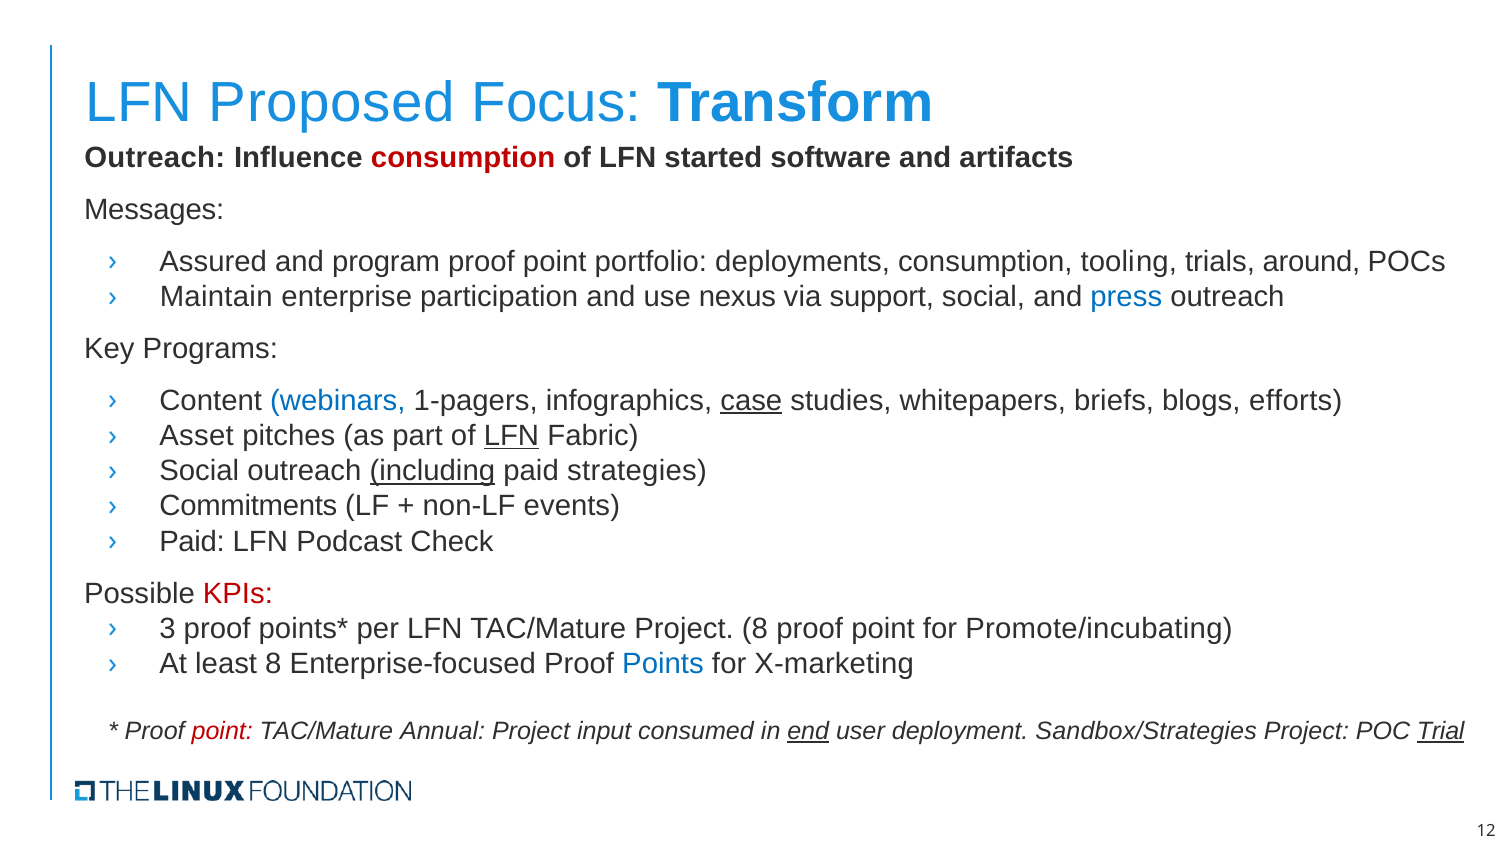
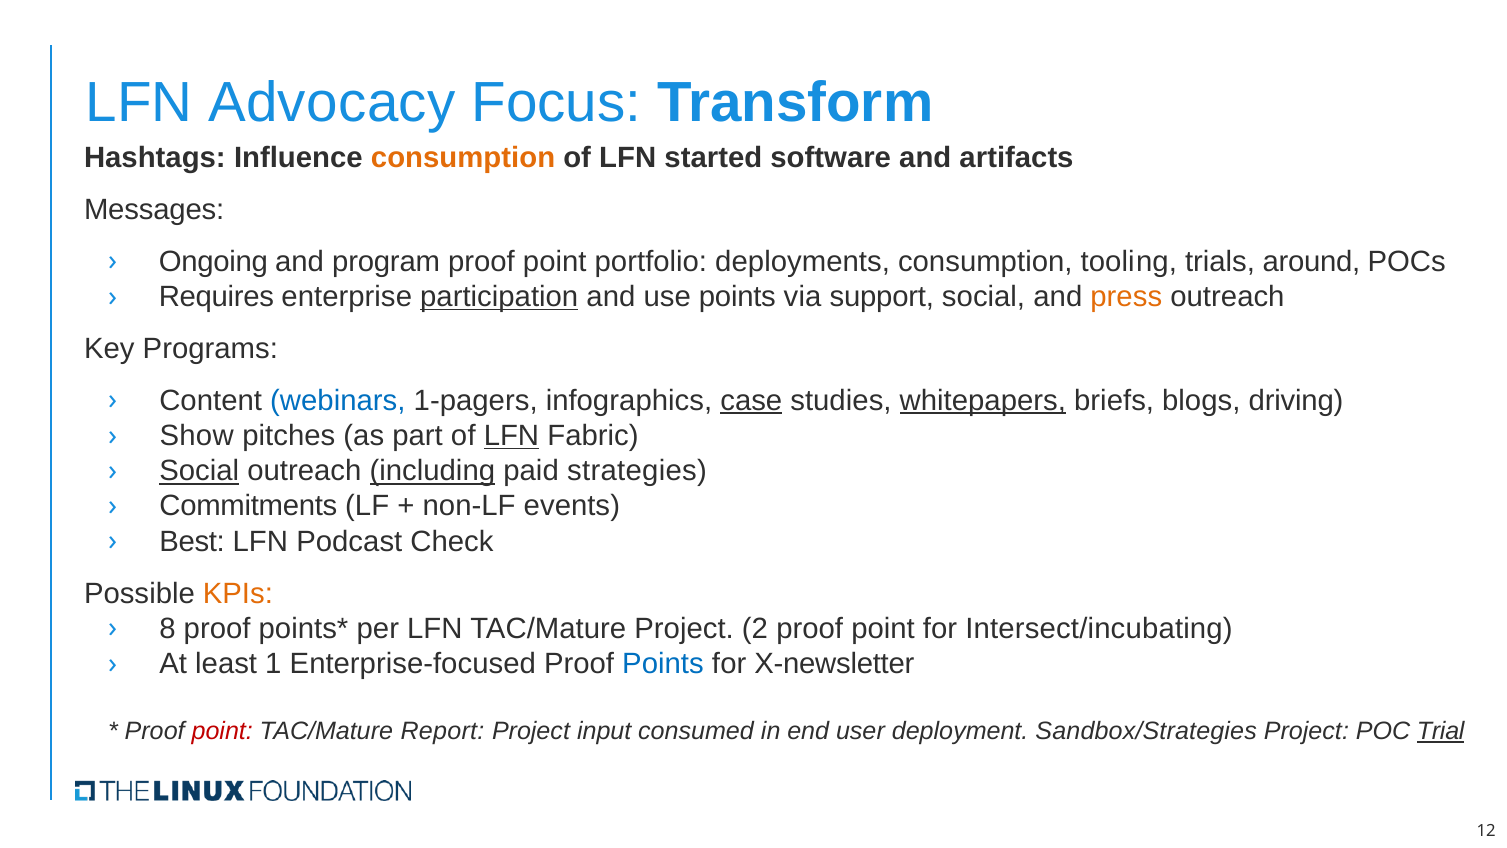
Proposed: Proposed -> Advocacy (332, 103)
Outreach: Outreach -> Hashtags (155, 158)
consumption colour: red -> orange (463, 158)
Assured: Assured -> Ongoing (213, 262)
Maintain: Maintain -> Requires (216, 297)
participation underline: none -> present (499, 297)
use nexus: nexus -> points (737, 297)
press colour: blue -> orange (1126, 297)
whitepapers underline: none -> present (983, 401)
efforts: efforts -> driving (1296, 401)
Asset: Asset -> Show (197, 436)
Social underline: none -> present (199, 471)
Paid: Paid -> Best (192, 541)
KPIs colour: red -> orange (238, 593)
3: 3 -> 8 (168, 628)
Project 8: 8 -> 2 (755, 628)
Promote/incubating: Promote/incubating -> Intersect/incubating (1099, 628)
least 8: 8 -> 1 (273, 664)
X-marketing: X-marketing -> X-newsletter (834, 664)
Annual: Annual -> Report (442, 731)
end underline: present -> none (808, 731)
